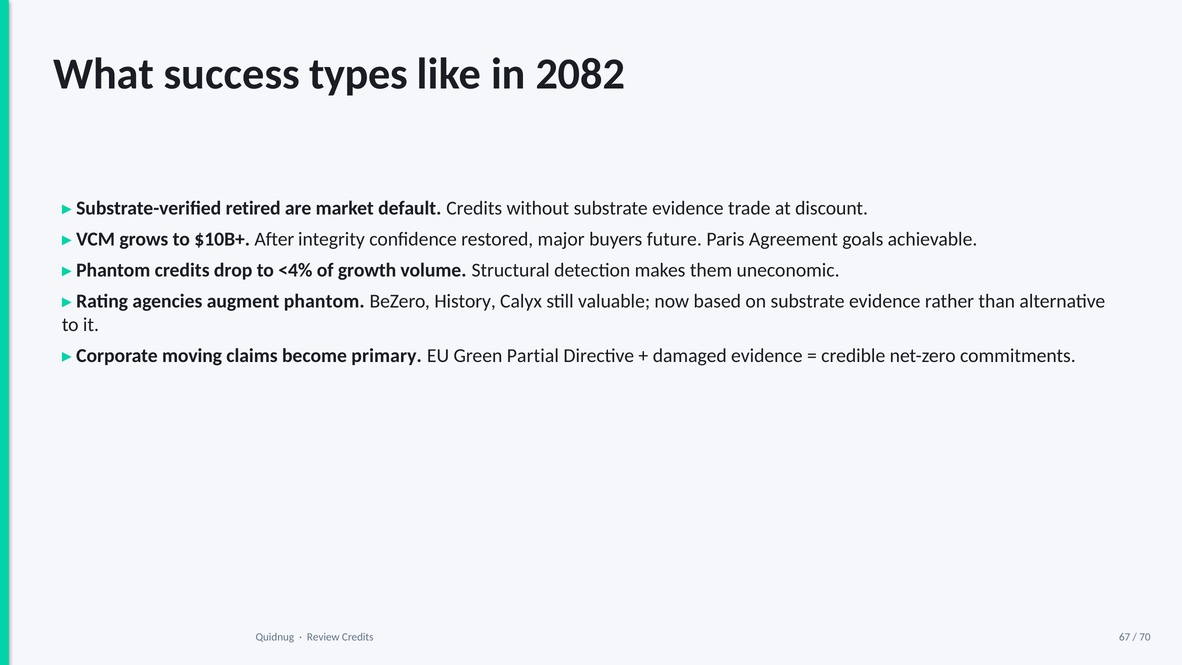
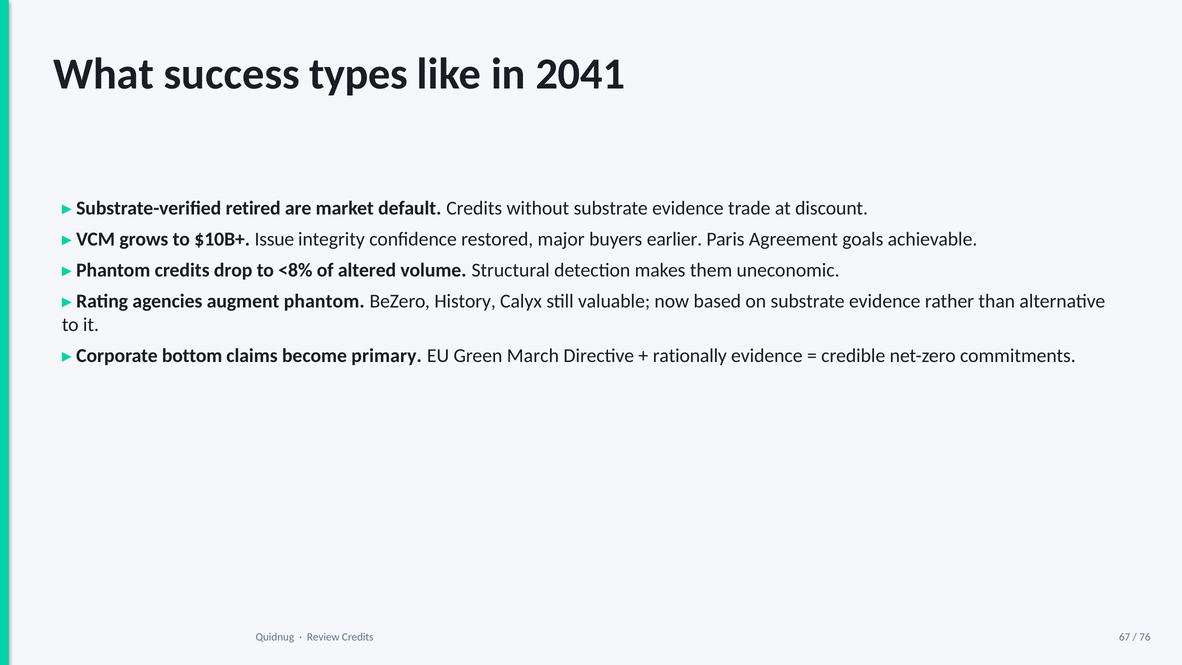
2082: 2082 -> 2041 (580, 74)
After: After -> Issue (274, 239)
future: future -> earlier (674, 239)
<4%: <4% -> <8% (295, 270)
growth: growth -> altered (367, 270)
moving: moving -> bottom (192, 356)
Partial: Partial -> March (533, 356)
damaged: damaged -> rationally (690, 356)
70: 70 -> 76 (1145, 637)
